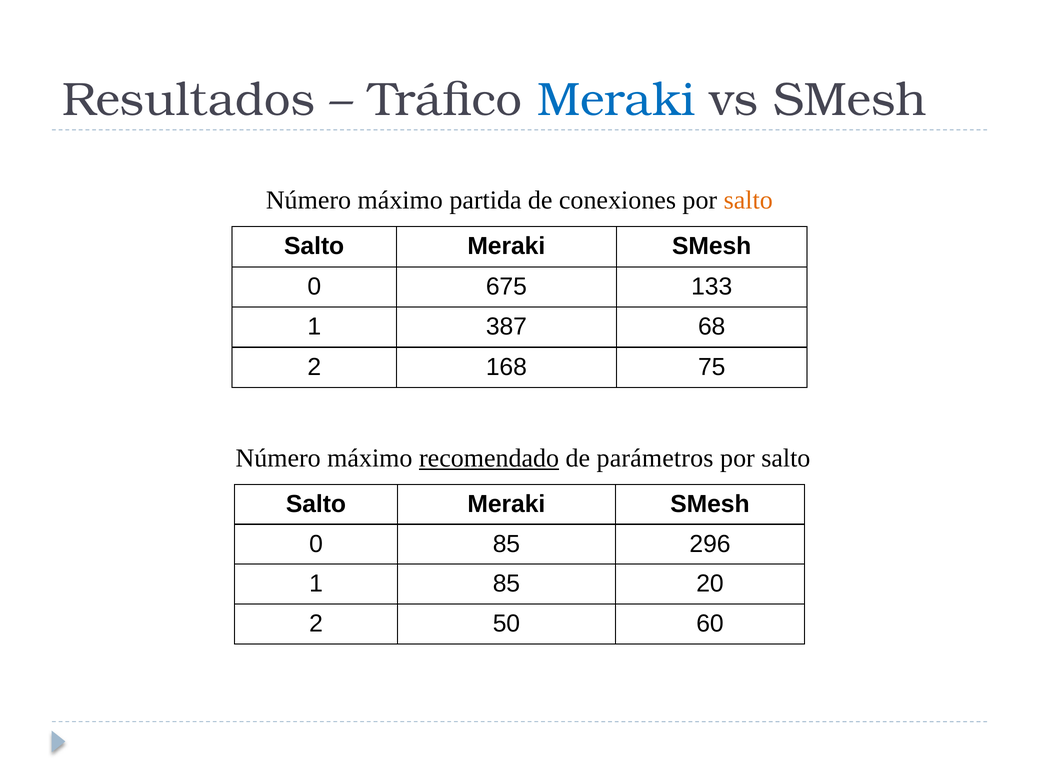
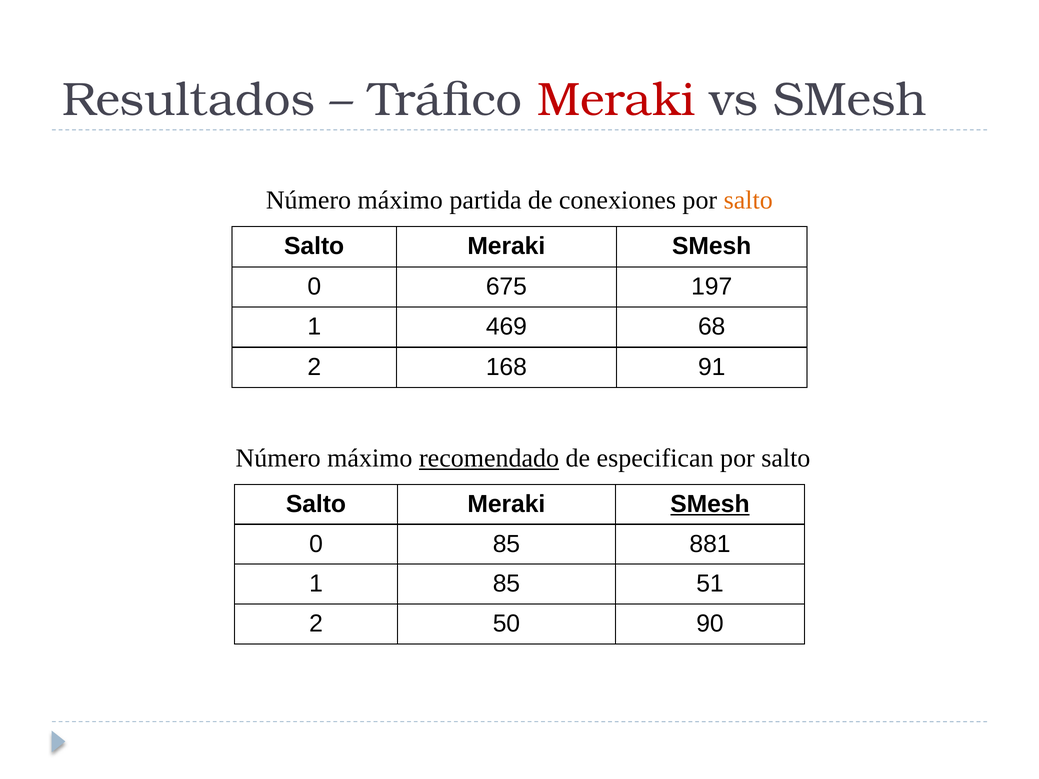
Meraki colour: blue -> red (616, 100)
133: 133 -> 197 (712, 287)
387: 387 -> 469 (506, 327)
75: 75 -> 91 (712, 367)
parámetros: parámetros -> especifican (655, 458)
SMesh underline: none -> present (710, 504)
296: 296 -> 881 (710, 544)
20: 20 -> 51 (710, 584)
60: 60 -> 90 (710, 624)
